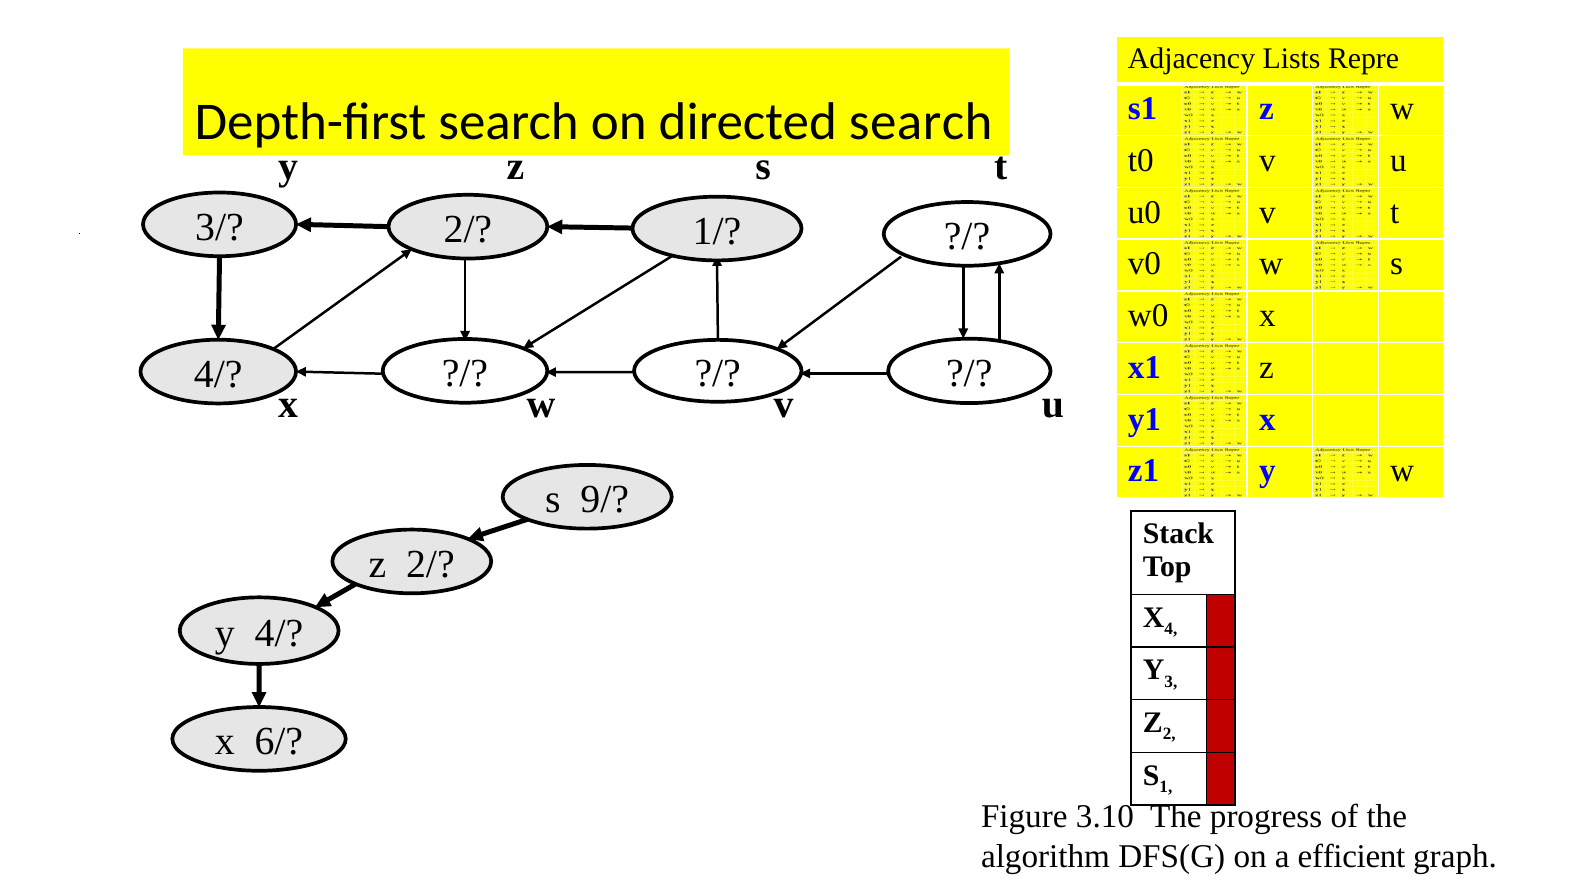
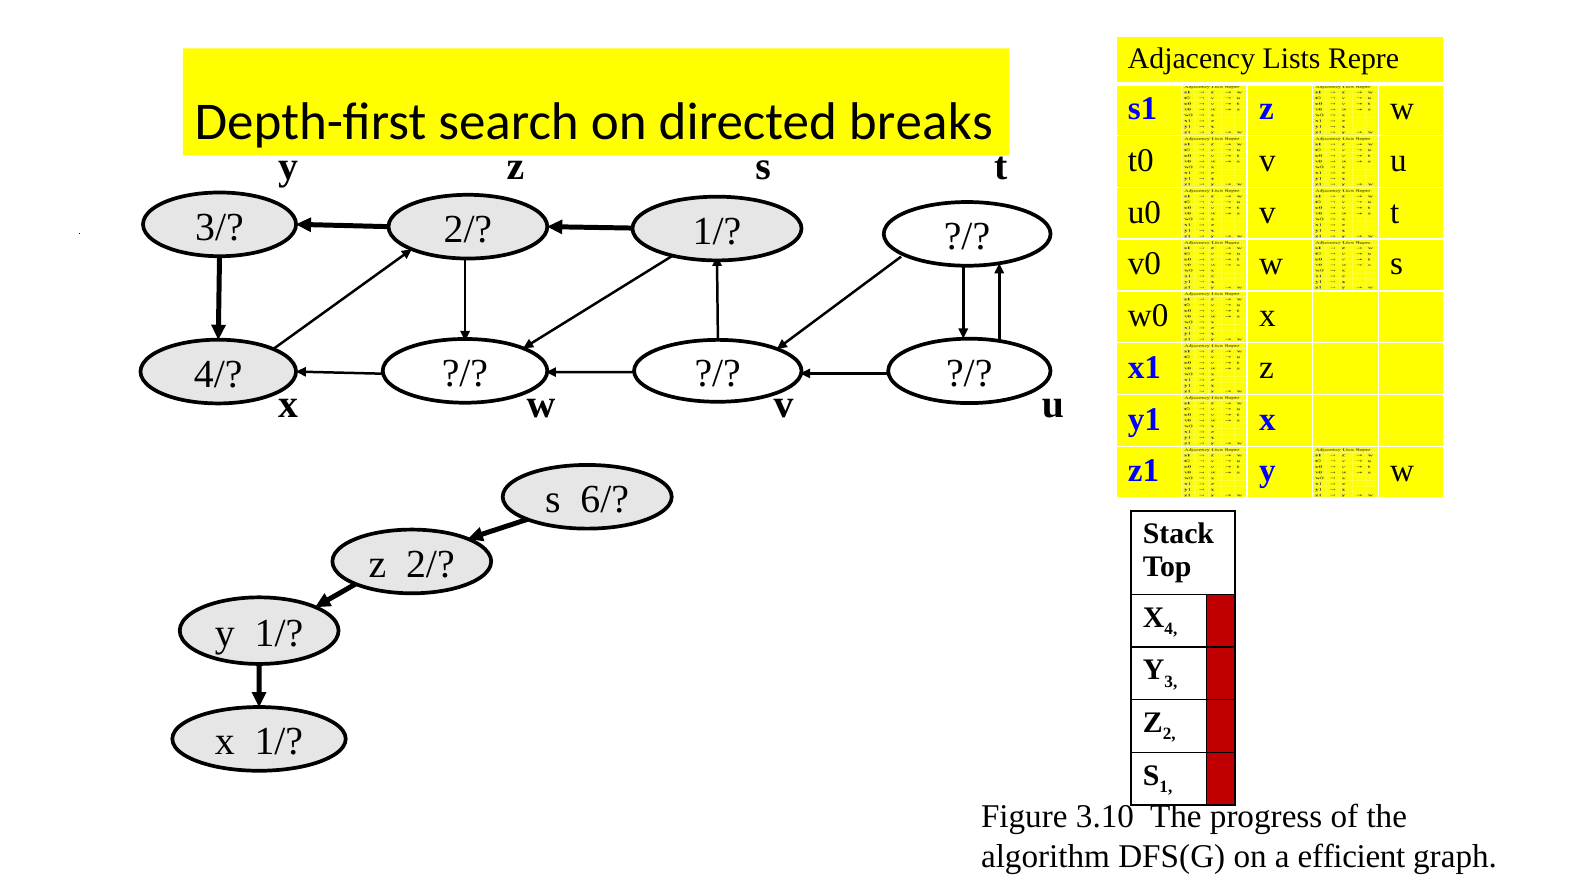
directed search: search -> breaks (921, 122)
9/: 9/ -> 6/ (605, 500)
y 4/: 4/ -> 1/ (279, 633)
x 6/: 6/ -> 1/ (279, 742)
